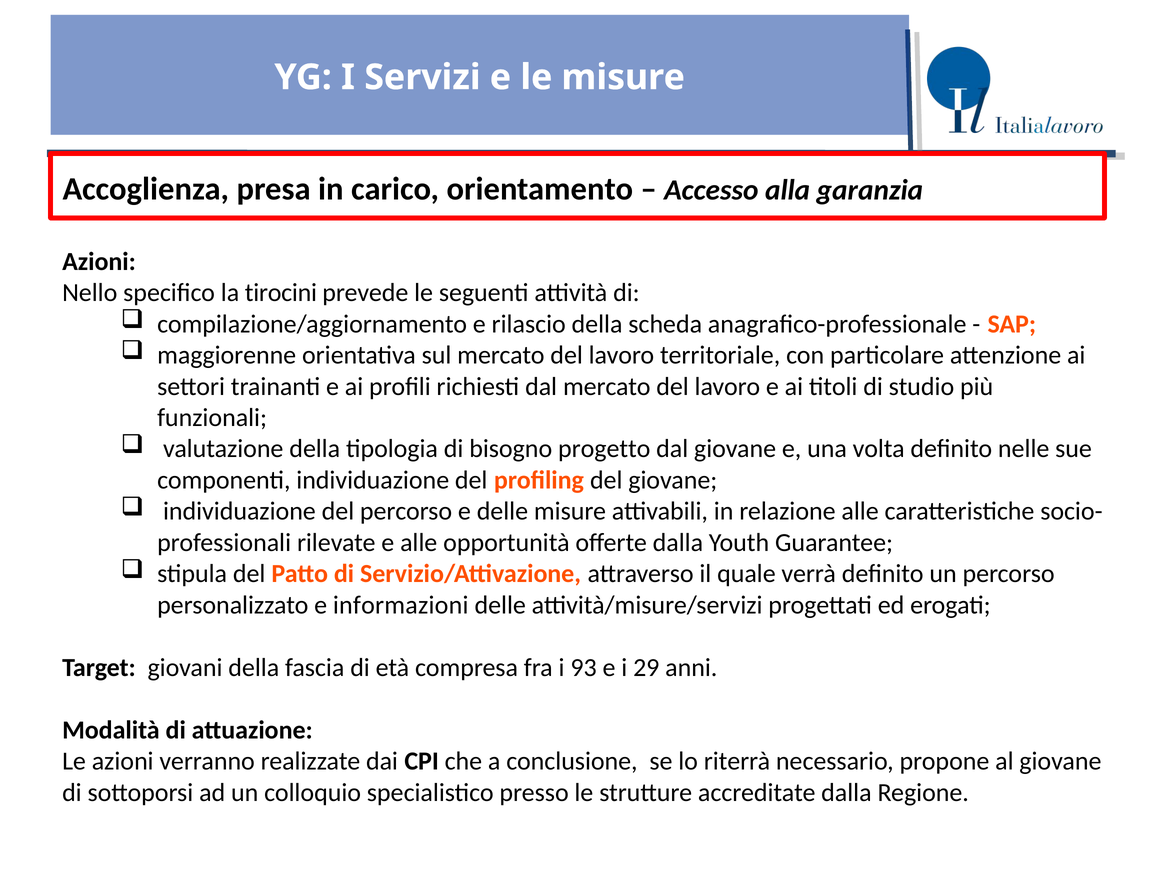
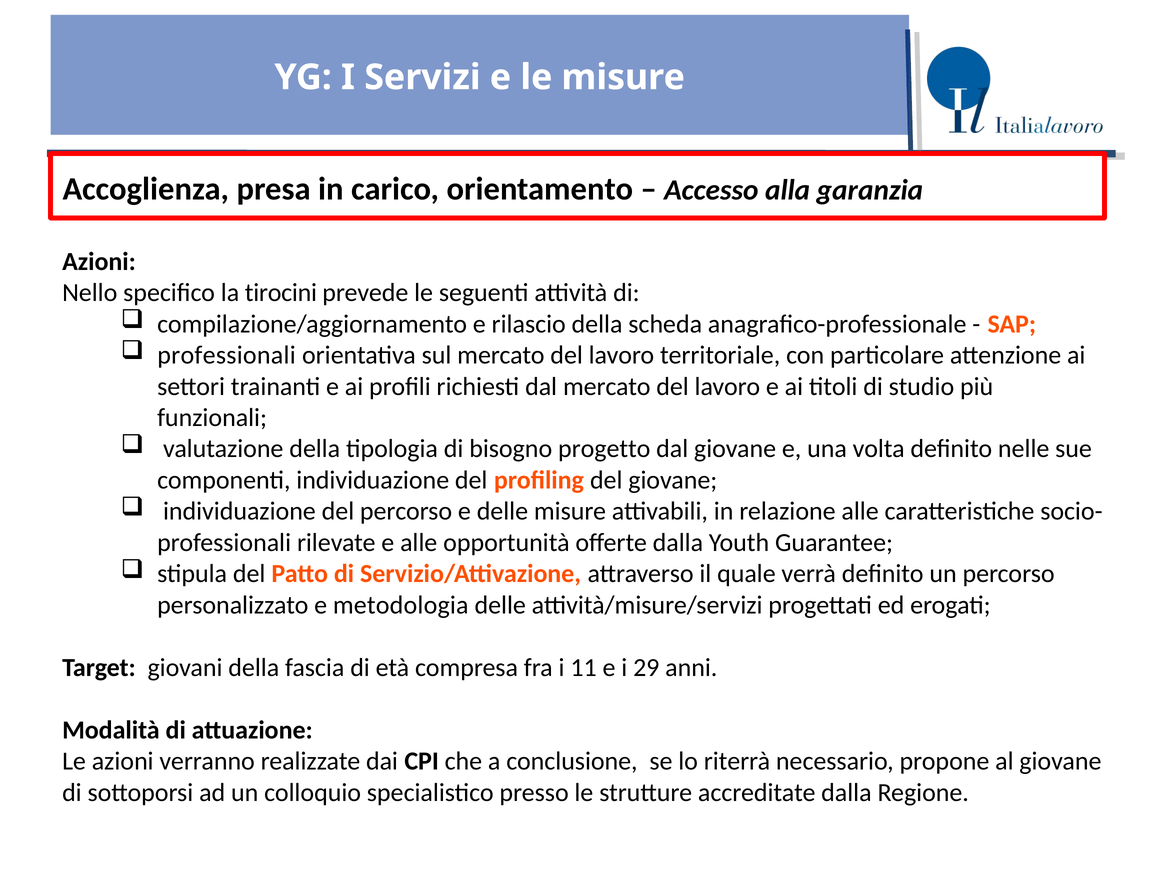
maggiorenne: maggiorenne -> professionali (227, 355)
informazioni: informazioni -> metodologia (401, 605)
93: 93 -> 11 (584, 668)
